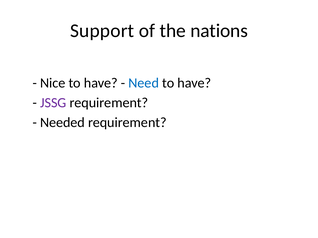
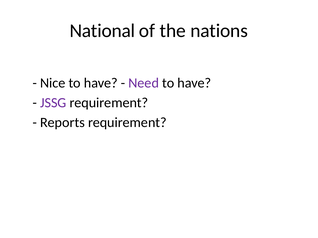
Support: Support -> National (102, 31)
Need colour: blue -> purple (144, 83)
Needed: Needed -> Reports (62, 123)
